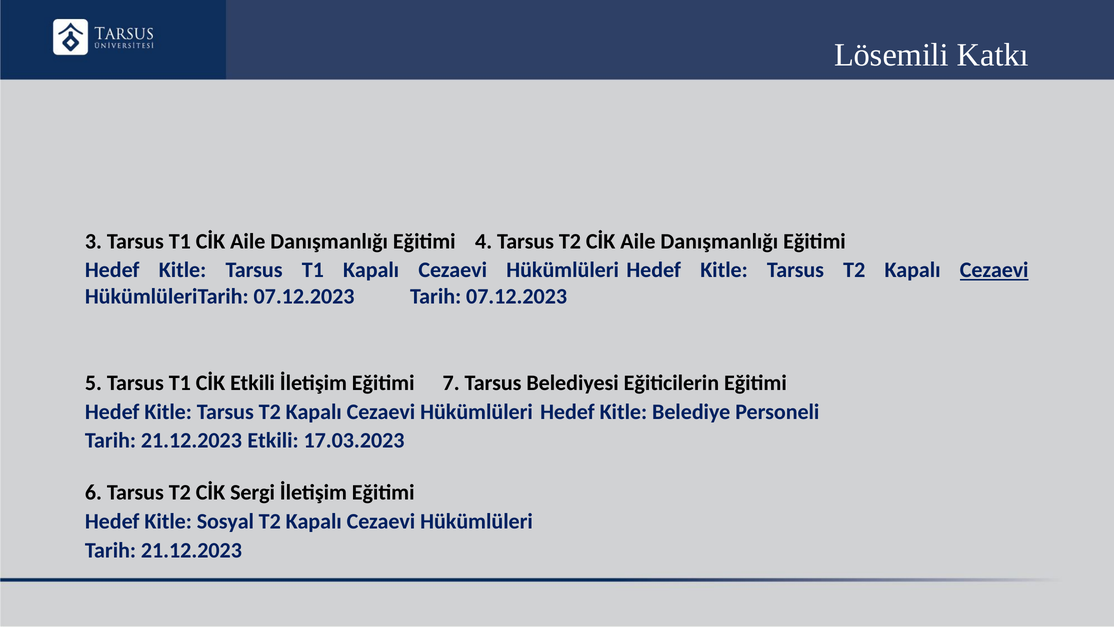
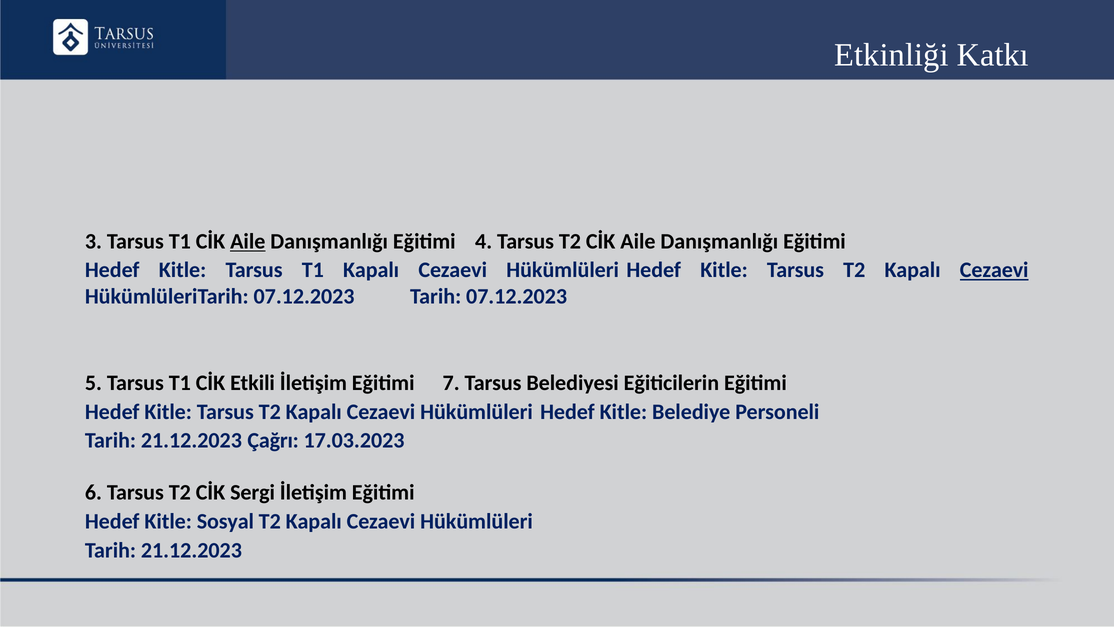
Lösemili: Lösemili -> Etkinliği (891, 55)
Aile underline: none -> present (248, 241)
21.12.2023 Etkili: Etkili -> Çağrı (273, 440)
